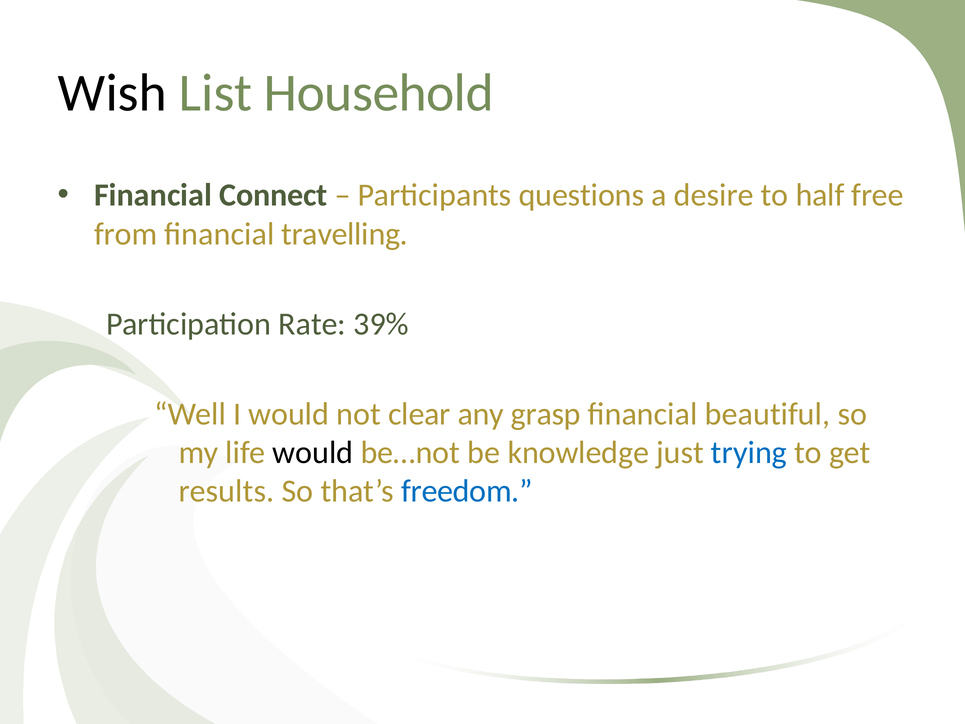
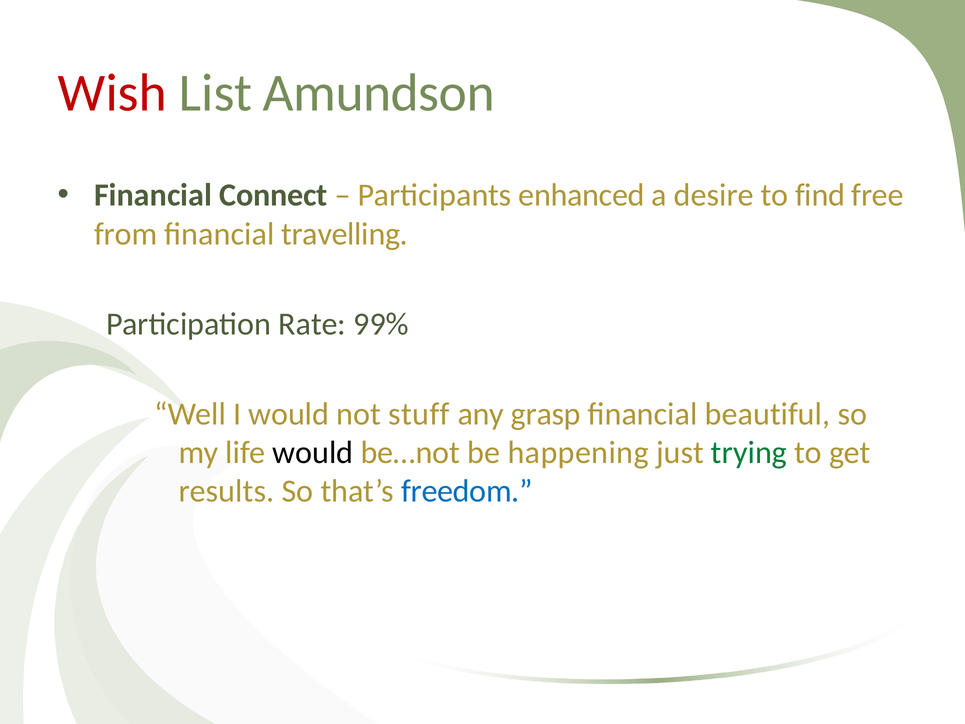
Wish colour: black -> red (112, 93)
Household: Household -> Amundson (379, 93)
questions: questions -> enhanced (581, 195)
half: half -> find (820, 195)
39%: 39% -> 99% (381, 324)
clear: clear -> stuff (419, 414)
knowledge: knowledge -> happening (578, 453)
trying colour: blue -> green (749, 453)
